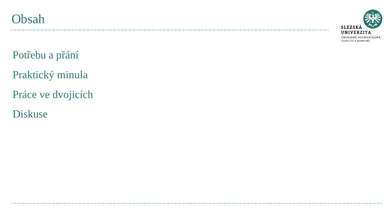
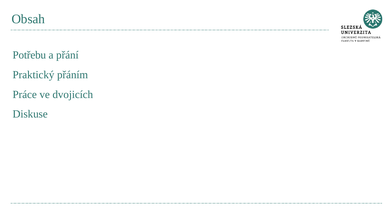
minula: minula -> přáním (73, 75)
